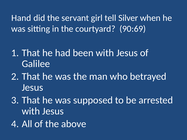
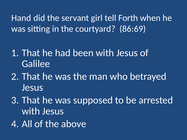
Silver: Silver -> Forth (128, 18)
90:69: 90:69 -> 86:69 (133, 29)
